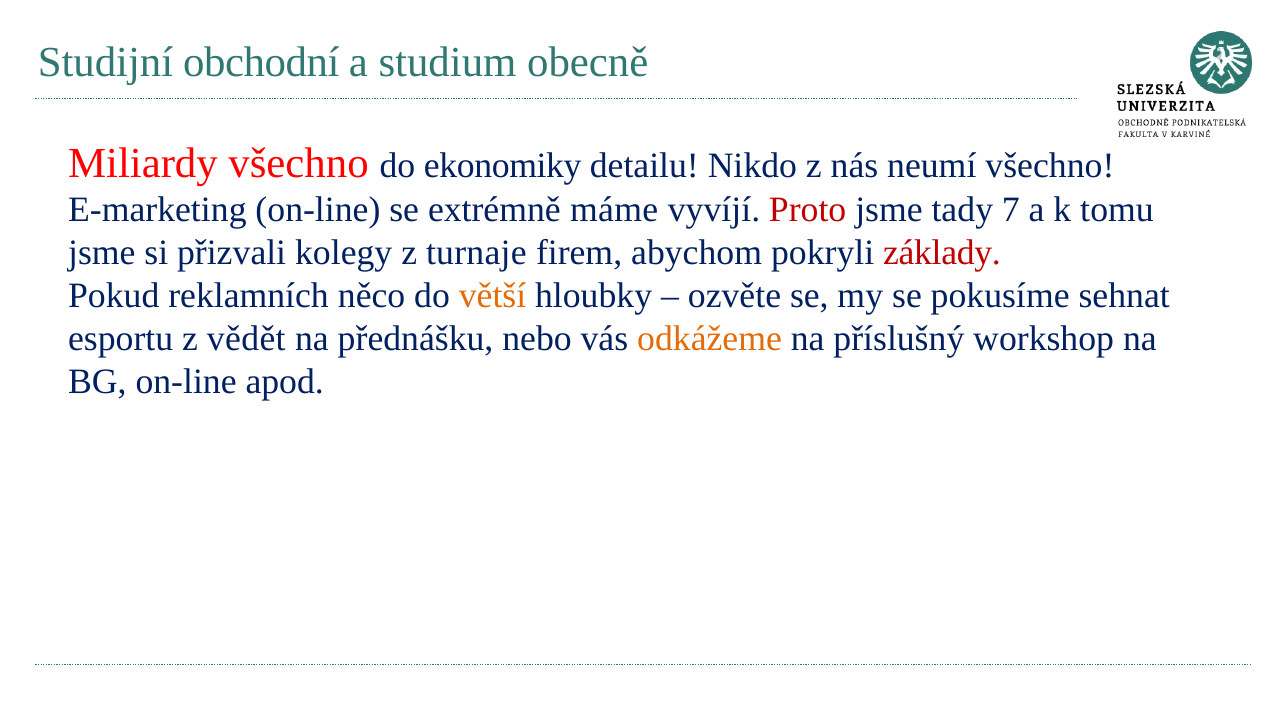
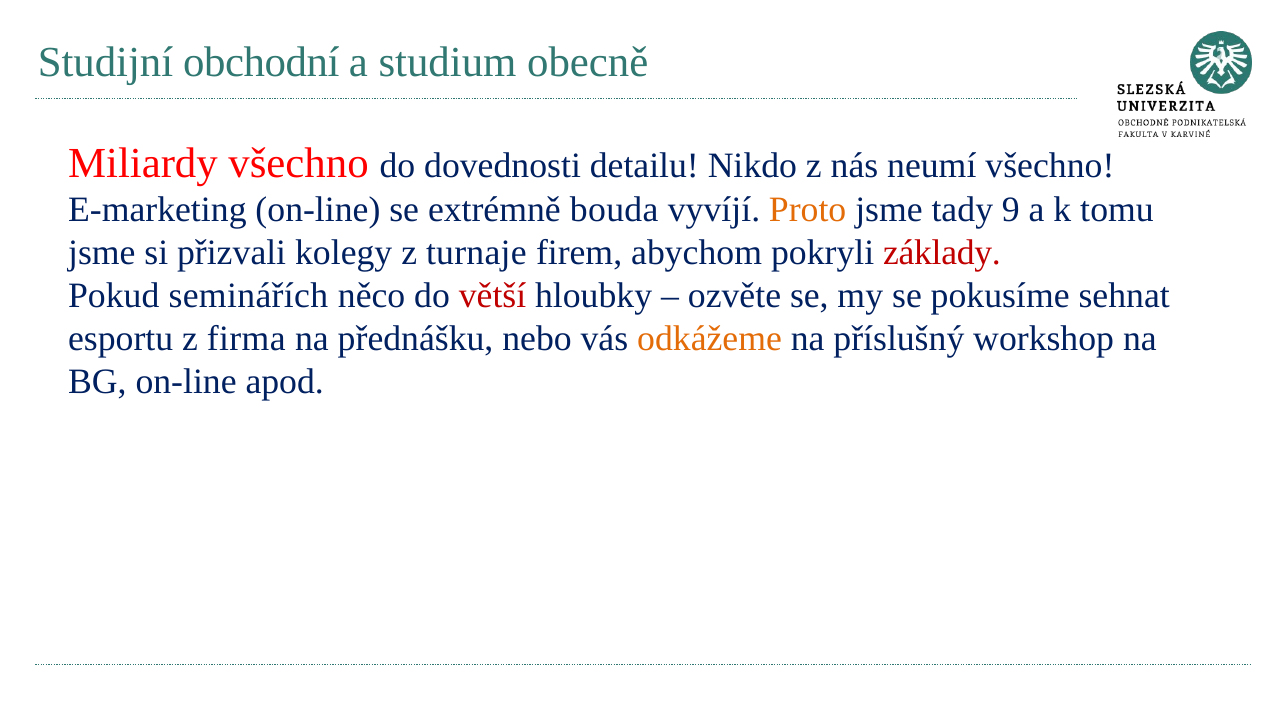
ekonomiky: ekonomiky -> dovednosti (503, 166)
máme: máme -> bouda (614, 210)
Proto colour: red -> orange (808, 210)
7: 7 -> 9 (1011, 210)
reklamních: reklamních -> seminářích (248, 296)
větší colour: orange -> red (493, 296)
vědět: vědět -> firma (246, 339)
